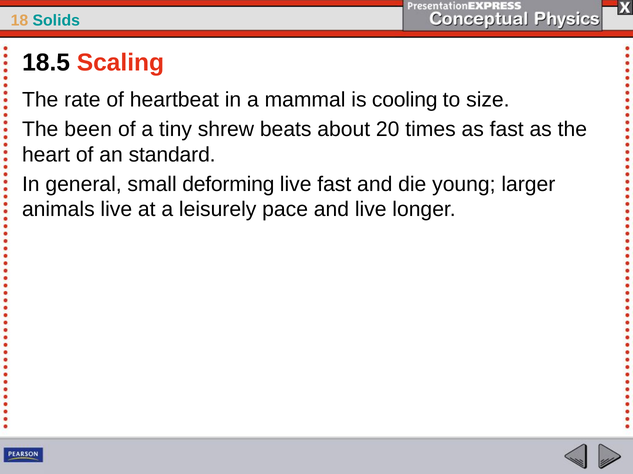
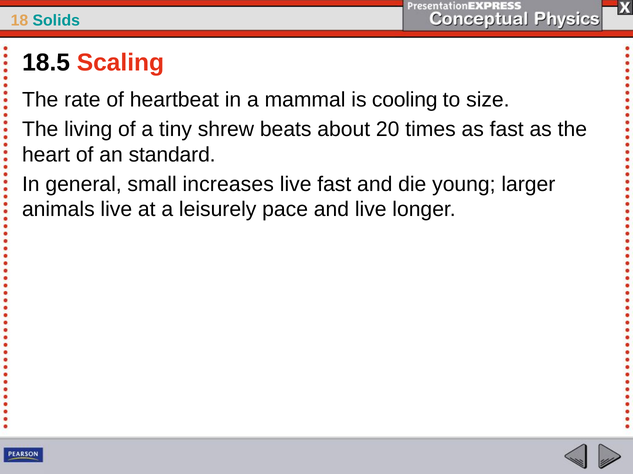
been: been -> living (88, 130)
deforming: deforming -> increases (228, 185)
